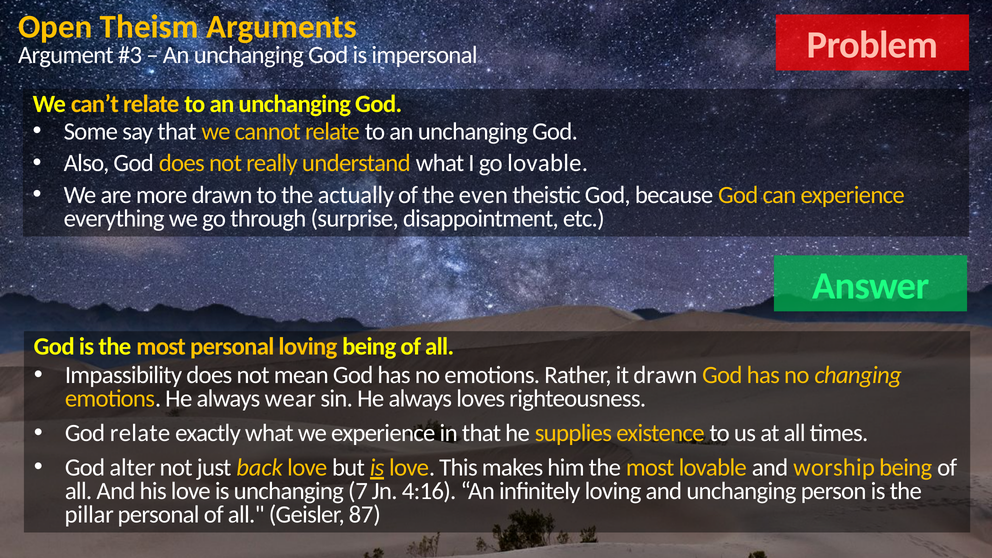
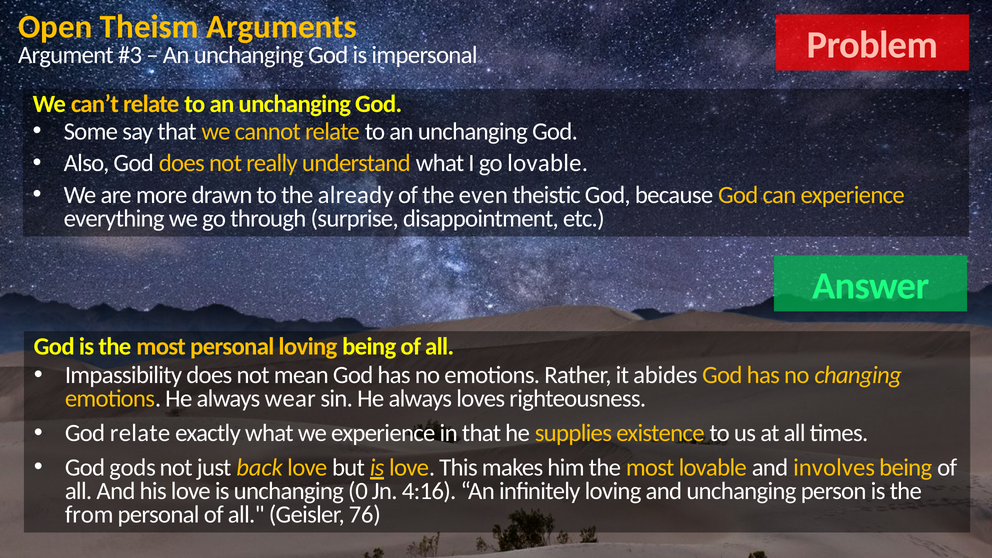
actually: actually -> already (356, 195)
it drawn: drawn -> abides (665, 375)
alter: alter -> gods (132, 468)
worship: worship -> involves (834, 468)
7: 7 -> 0 (358, 491)
pillar: pillar -> from (89, 514)
87: 87 -> 76 (365, 514)
